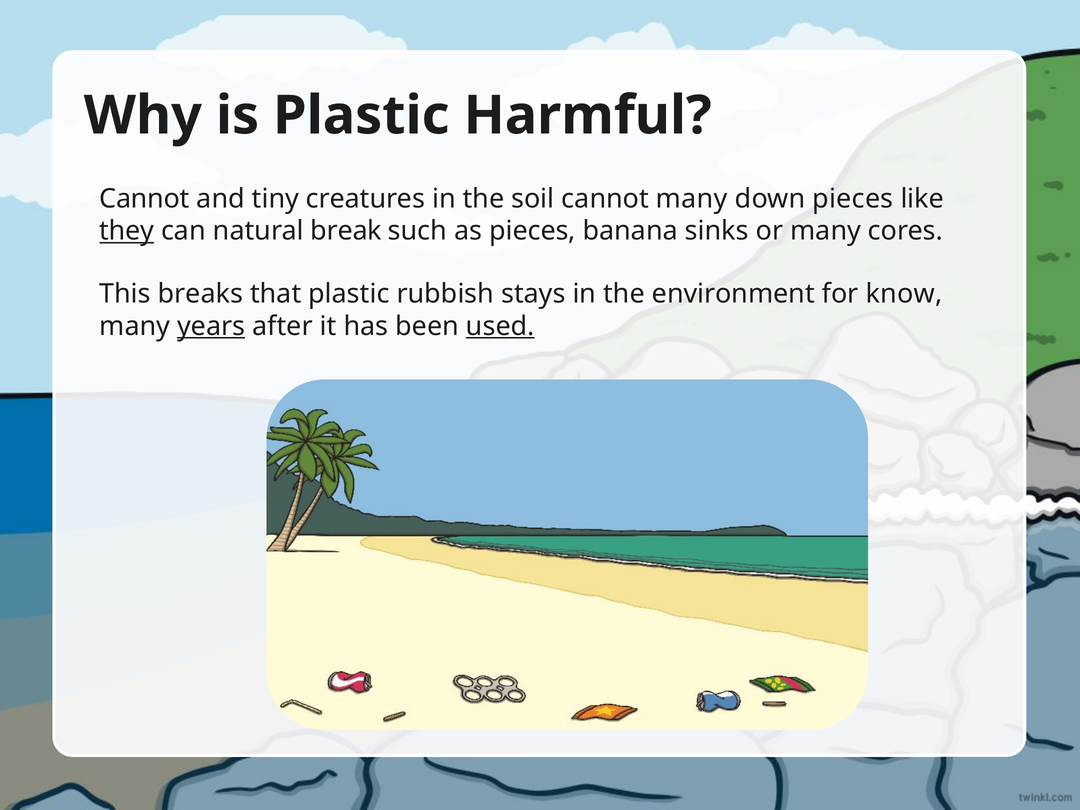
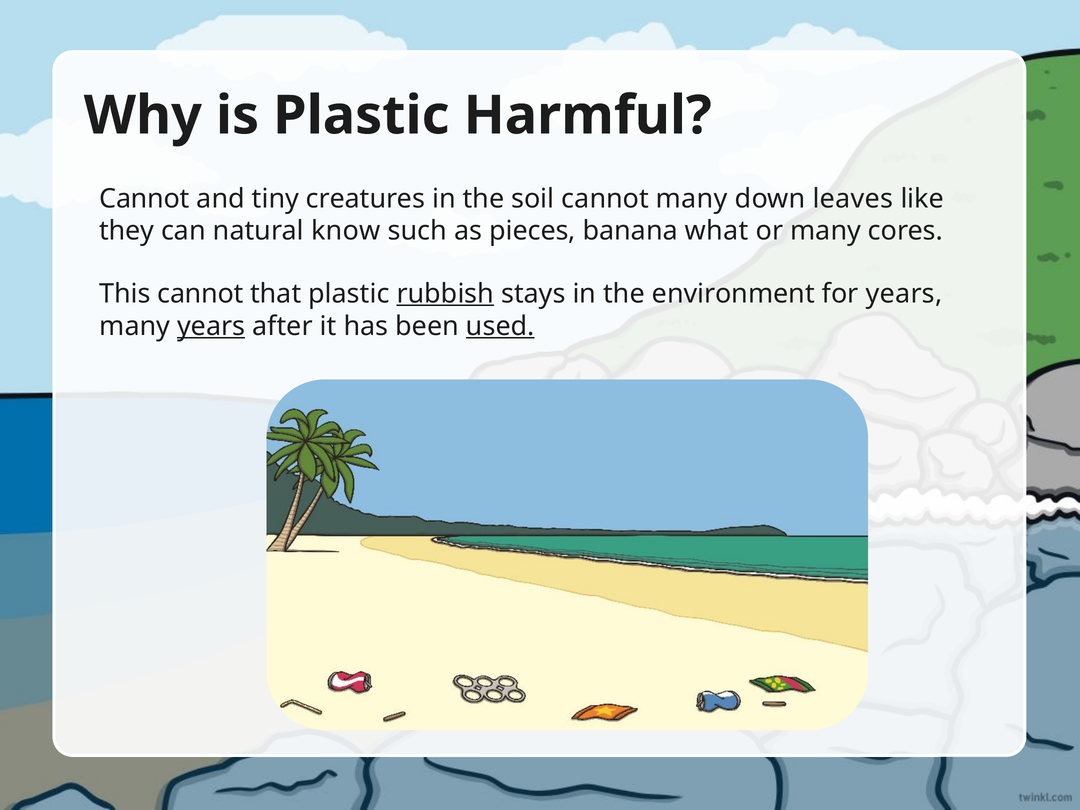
down pieces: pieces -> leaves (853, 199)
they underline: present -> none (127, 231)
break: break -> know (346, 231)
sinks: sinks -> what (717, 231)
This breaks: breaks -> cannot (201, 294)
rubbish underline: none -> present (445, 294)
for know: know -> years (904, 294)
